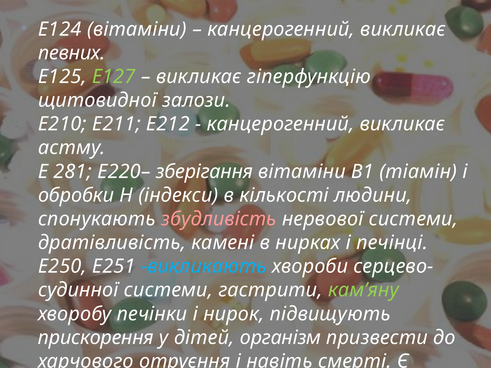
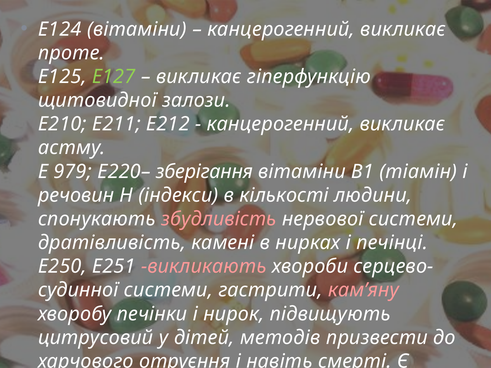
певних: певних -> проте (71, 53)
281: 281 -> 979 (73, 172)
обробки: обробки -> речовин (76, 195)
викликають colour: light blue -> pink (204, 267)
кам’яну colour: light green -> pink (364, 290)
прискорення: прискорення -> цитрусовий (96, 338)
організм: організм -> методів (280, 338)
